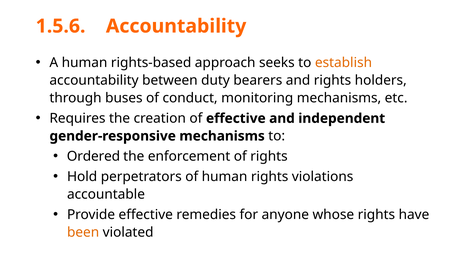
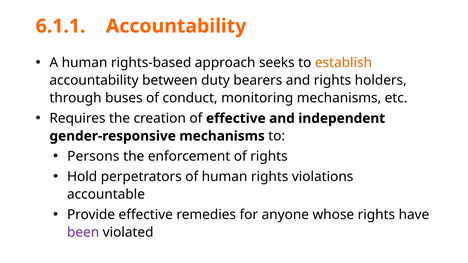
1.5.6: 1.5.6 -> 6.1.1 (61, 26)
Ordered: Ordered -> Persons (93, 156)
been colour: orange -> purple (83, 233)
